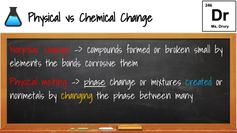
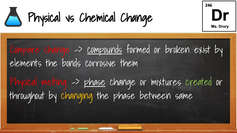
Nonpolar: Nonpolar -> Compare (25, 50)
compounds underline: none -> present (105, 50)
small: small -> exist (202, 50)
created colour: light blue -> light green (199, 82)
nonmetals: nonmetals -> throughout (27, 96)
many: many -> same (184, 96)
